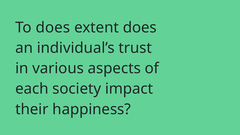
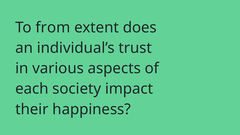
To does: does -> from (53, 27)
